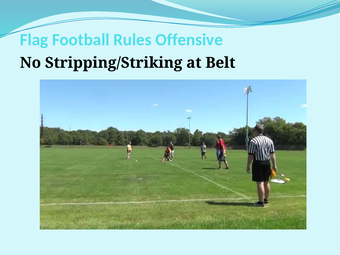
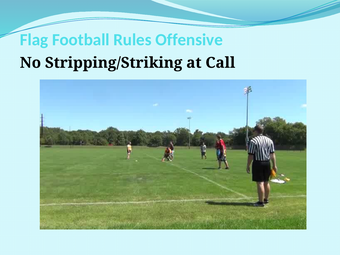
Belt: Belt -> Call (220, 63)
